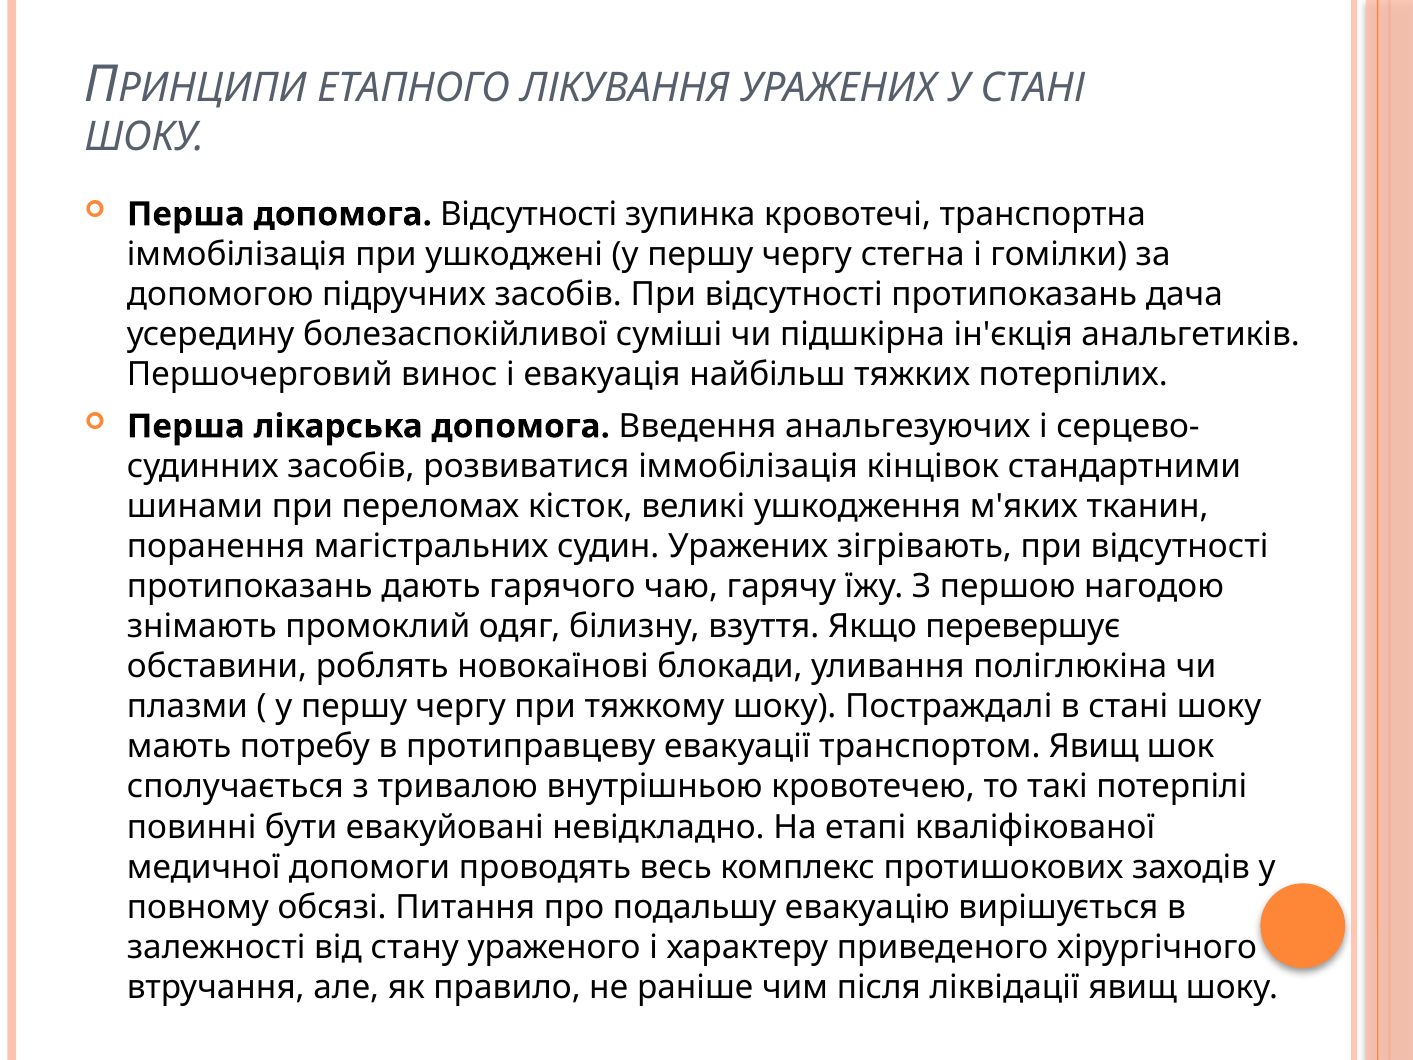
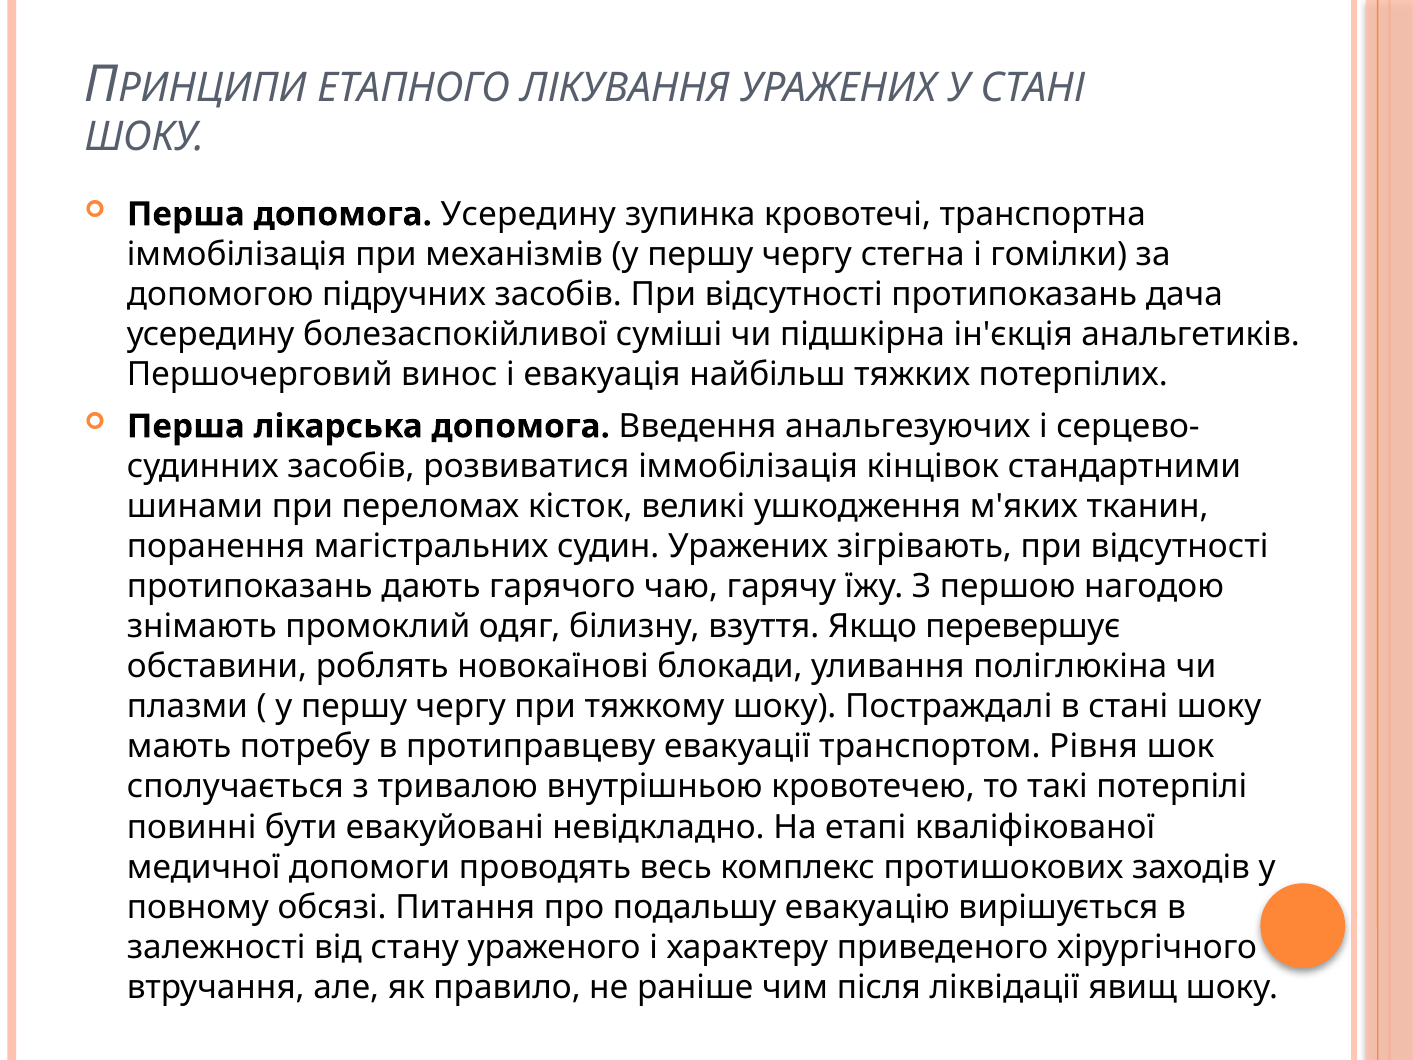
допомога Відсутності: Відсутності -> Усередину (528, 214)
ушкоджені: ушкоджені -> механізмів (514, 254)
транспортом Явищ: Явищ -> Рівня (1094, 747)
